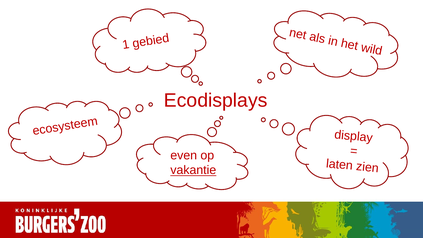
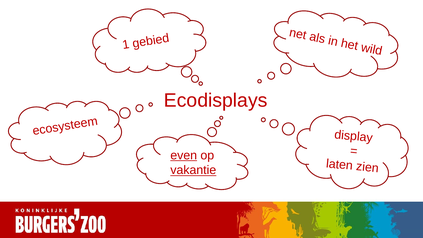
even underline: none -> present (184, 155)
